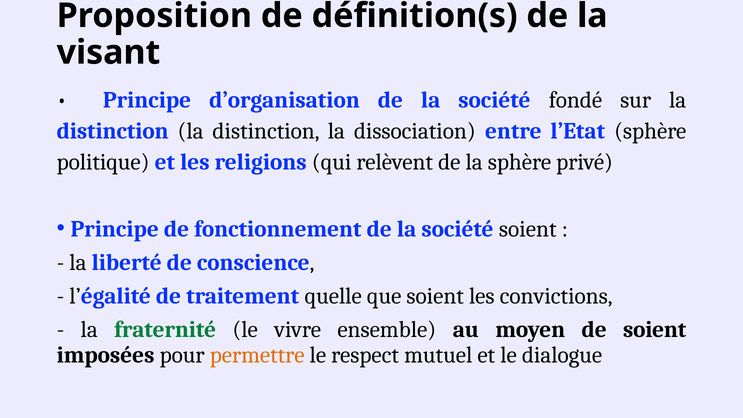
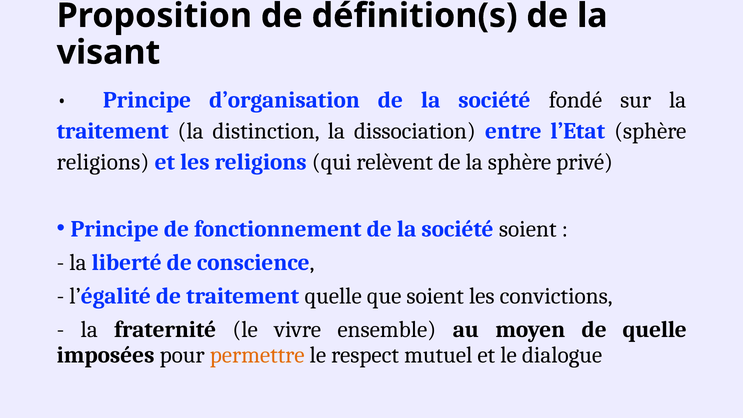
distinction: distinction -> traitement (113, 131)
politique: politique -> religions (103, 162)
fraternité colour: green -> black (165, 329)
de soient: soient -> quelle (655, 329)
